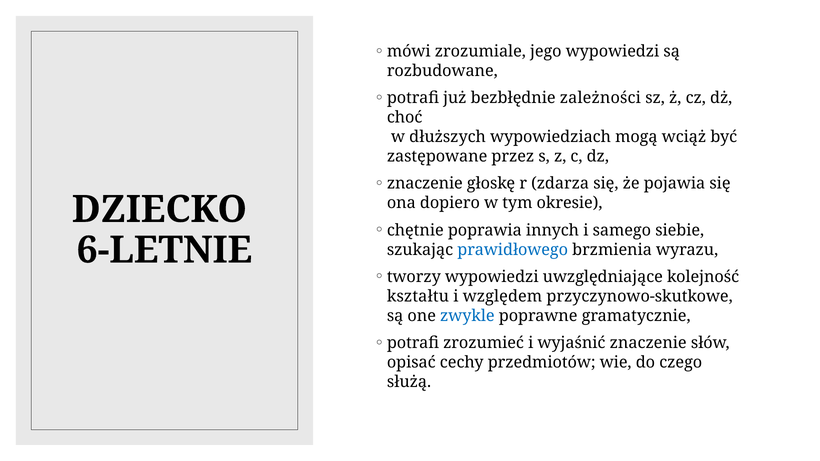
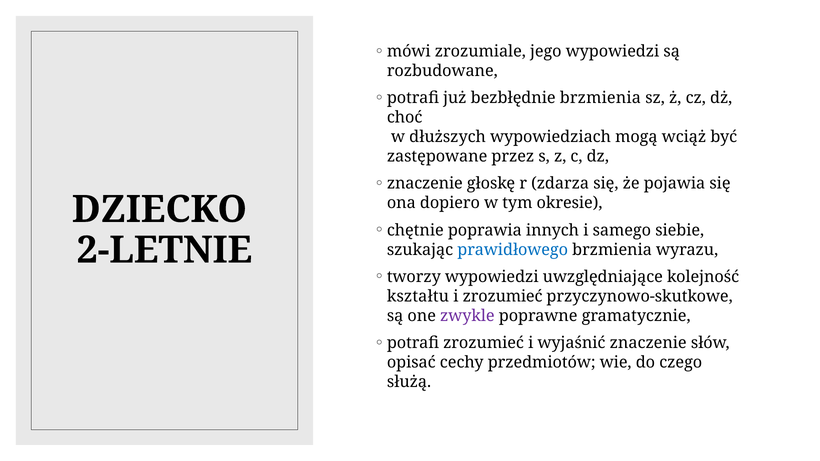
bezbłędnie zależności: zależności -> brzmienia (600, 98)
6-LETNIE: 6-LETNIE -> 2-LETNIE (164, 250)
i względem: względem -> zrozumieć (503, 296)
zwykle colour: blue -> purple (467, 316)
